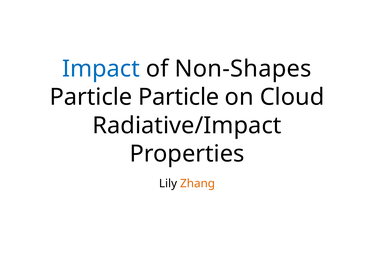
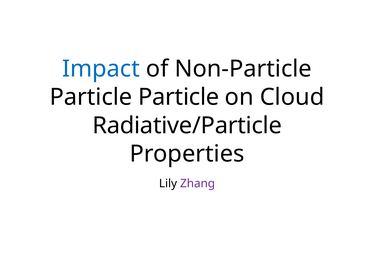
Non-Shapes: Non-Shapes -> Non-Particle (243, 69)
Radiative/Impact: Radiative/Impact -> Radiative/Particle (187, 126)
Zhang colour: orange -> purple (198, 184)
